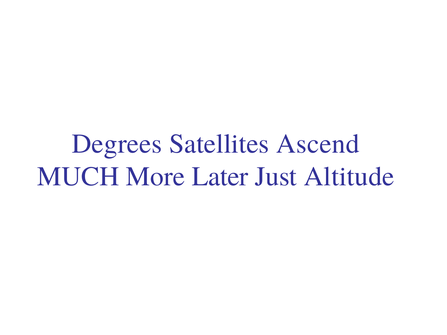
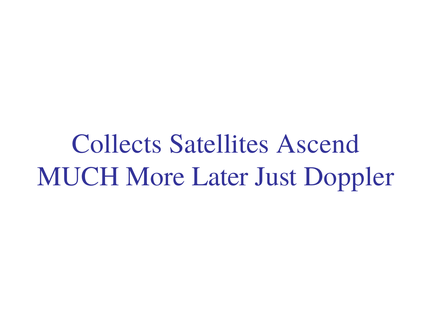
Degrees: Degrees -> Collects (117, 144)
Altitude: Altitude -> Doppler (349, 177)
